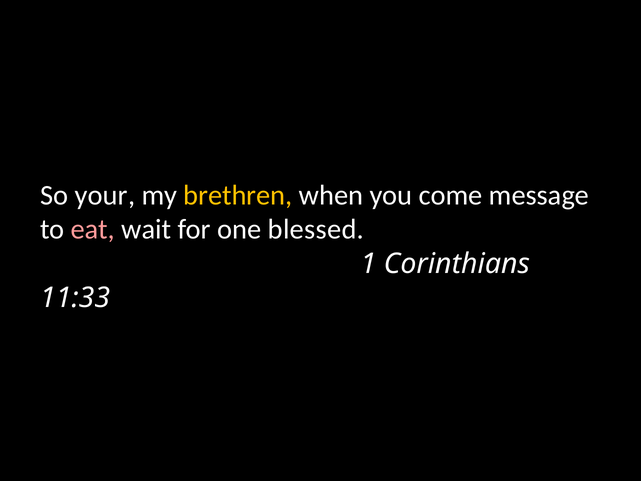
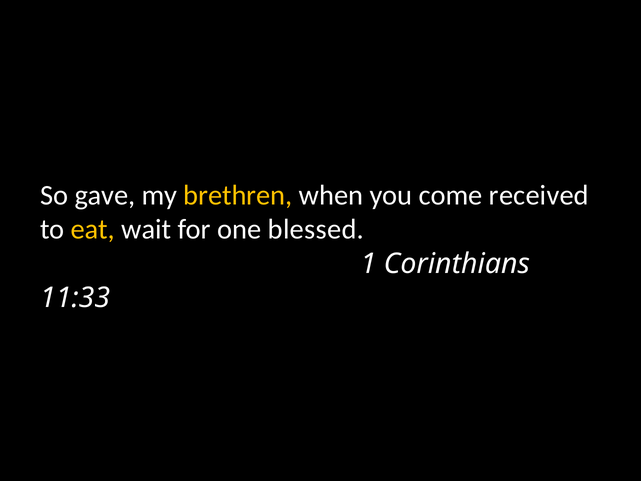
your: your -> gave (105, 195)
message: message -> received (539, 195)
eat colour: pink -> yellow (93, 229)
